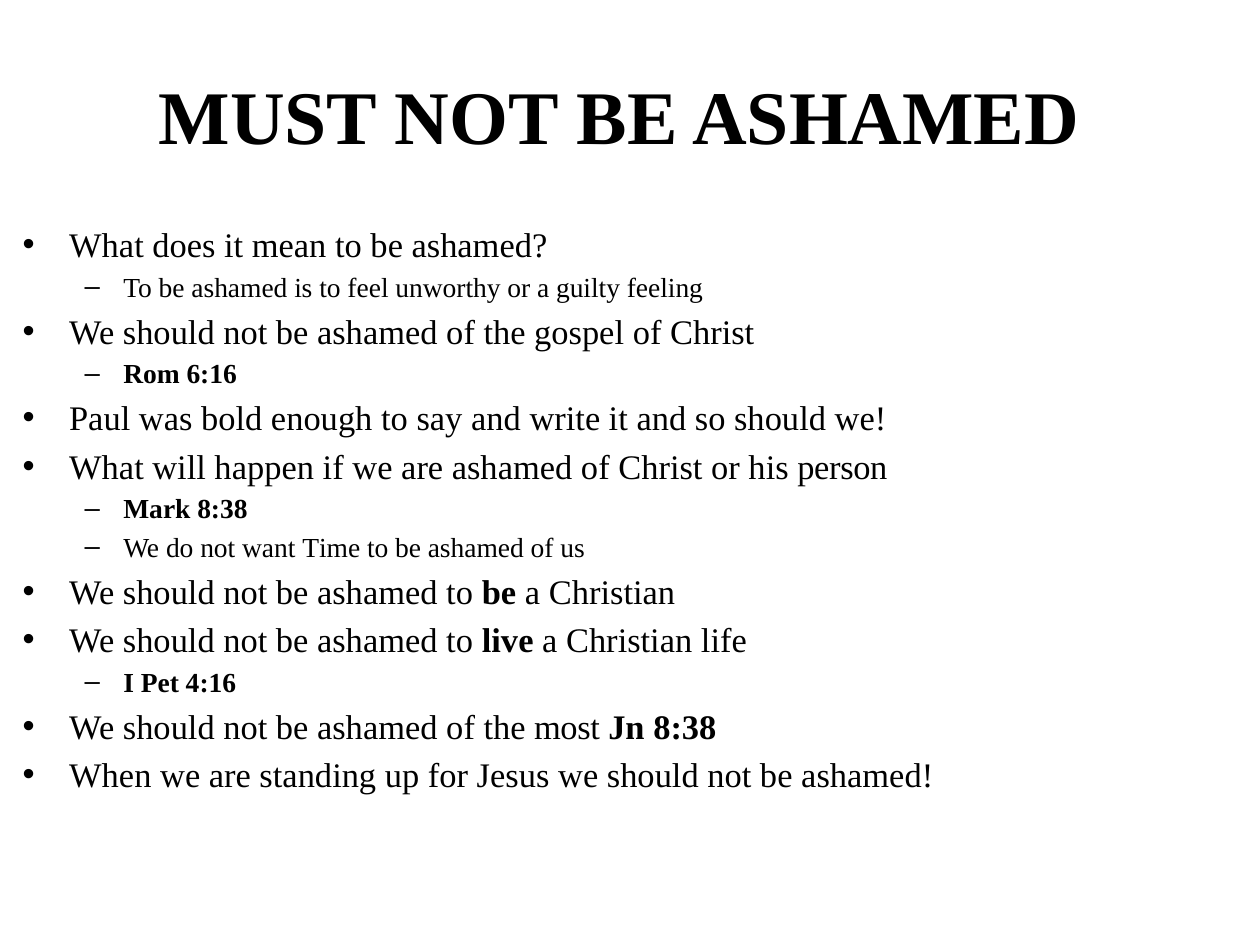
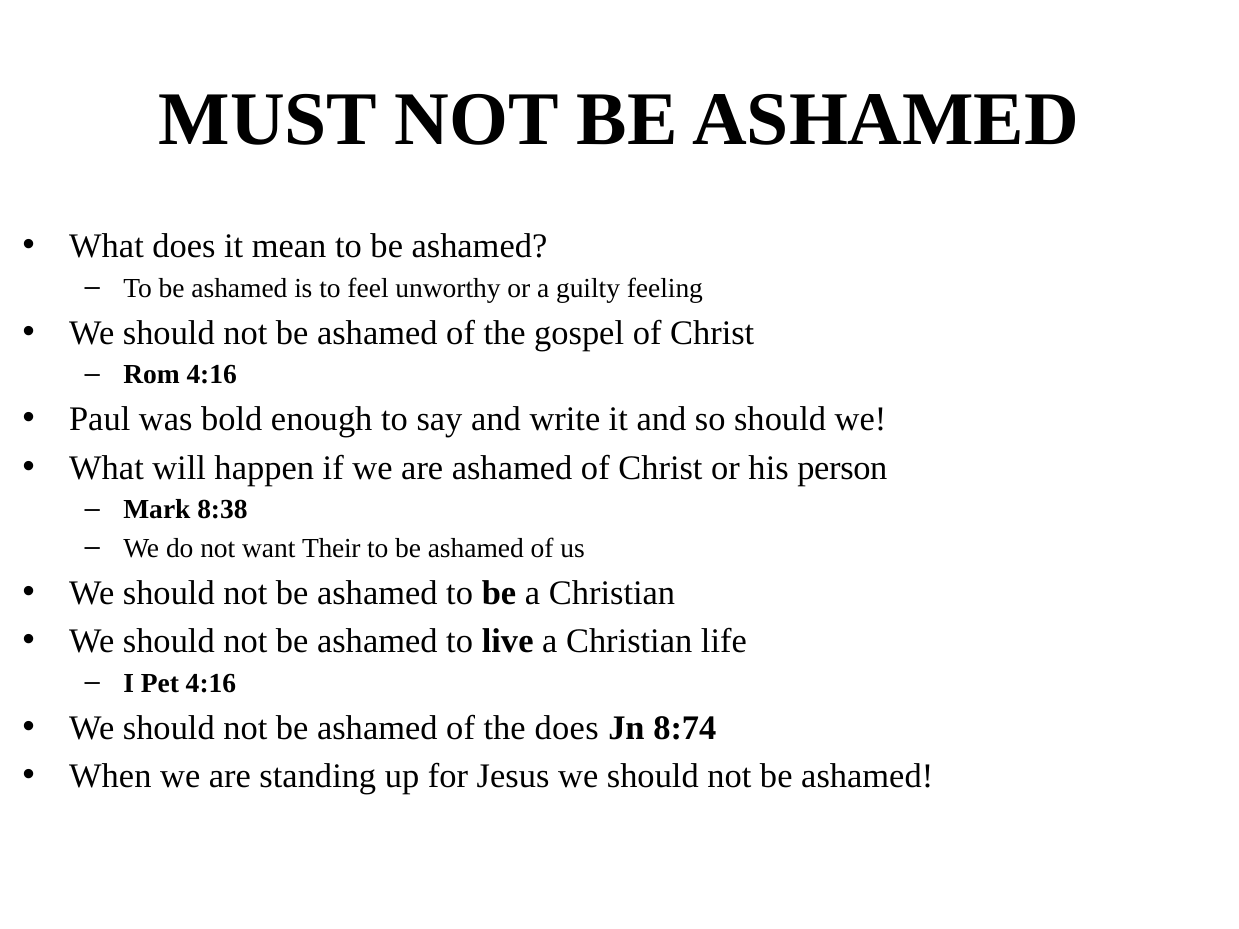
Rom 6:16: 6:16 -> 4:16 (212, 375)
Time: Time -> Their (331, 548)
the most: most -> does (567, 728)
Jn 8:38: 8:38 -> 8:74 (685, 728)
